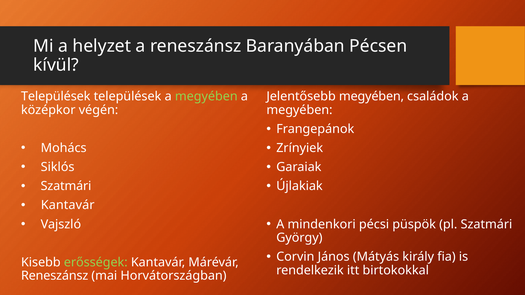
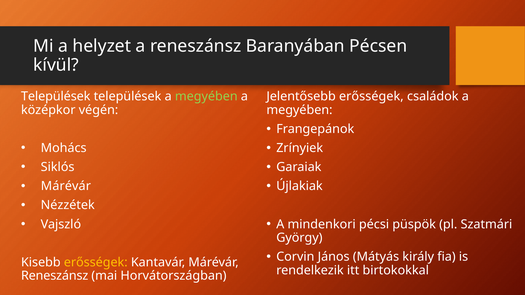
Jelentősebb megyében: megyében -> erősségek (371, 97)
Szatmári: Szatmári -> Márévár (66, 186)
Kantavár: Kantavár -> Nézzétek (68, 205)
erősségek colour: light green -> yellow (96, 263)
